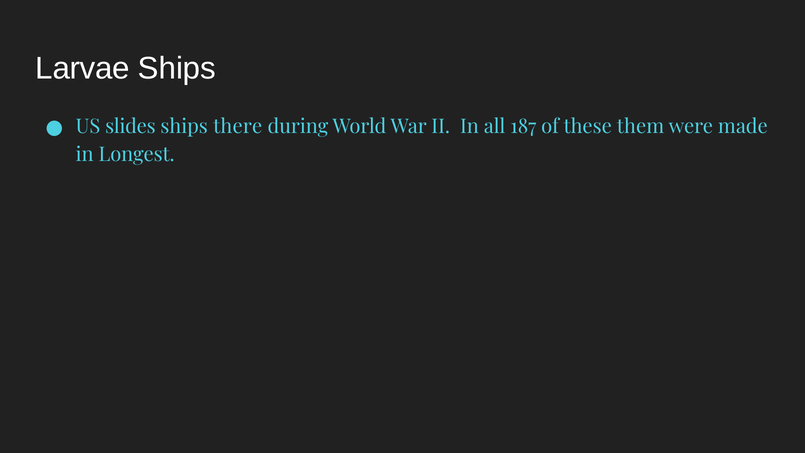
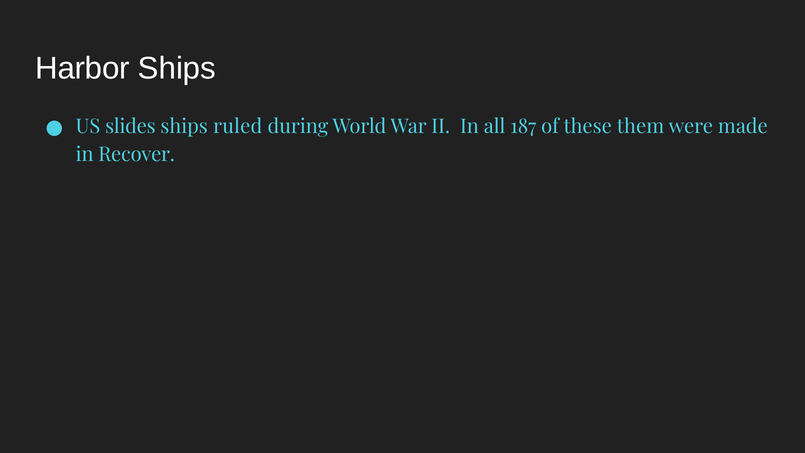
Larvae: Larvae -> Harbor (82, 68)
there: there -> ruled (238, 127)
Longest: Longest -> Recover (137, 154)
